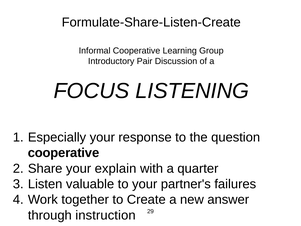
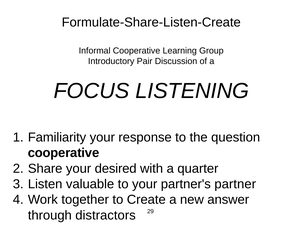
Especially: Especially -> Familiarity (57, 137)
explain: explain -> desired (116, 168)
failures: failures -> partner (235, 184)
instruction: instruction -> distractors (106, 215)
